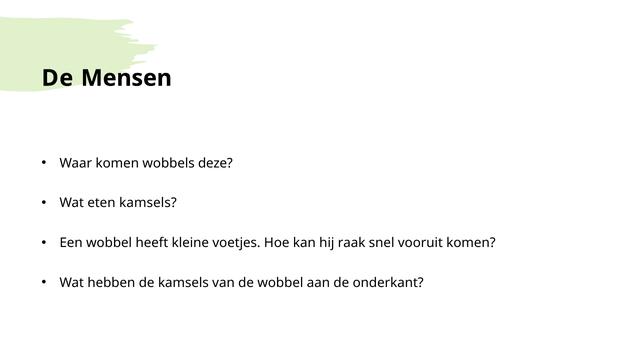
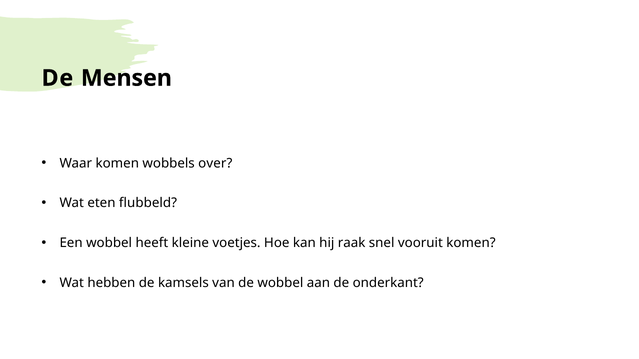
deze: deze -> over (215, 163)
eten kamsels: kamsels -> flubbeld (148, 203)
